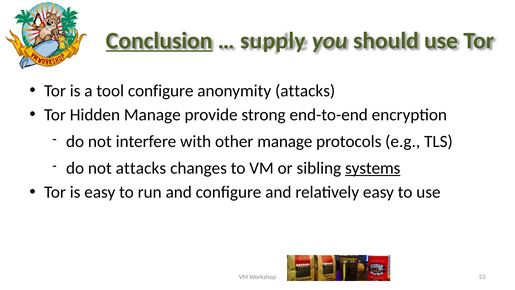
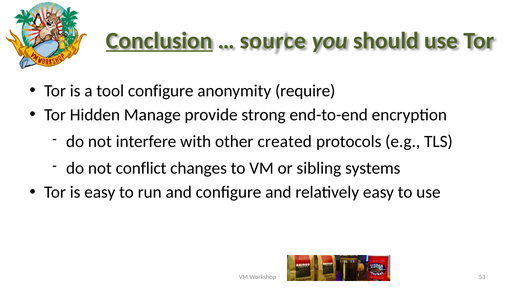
supply: supply -> source (273, 41)
anonymity attacks: attacks -> require (305, 91)
other manage: manage -> created (285, 141)
not attacks: attacks -> conflict (141, 168)
systems underline: present -> none (373, 168)
